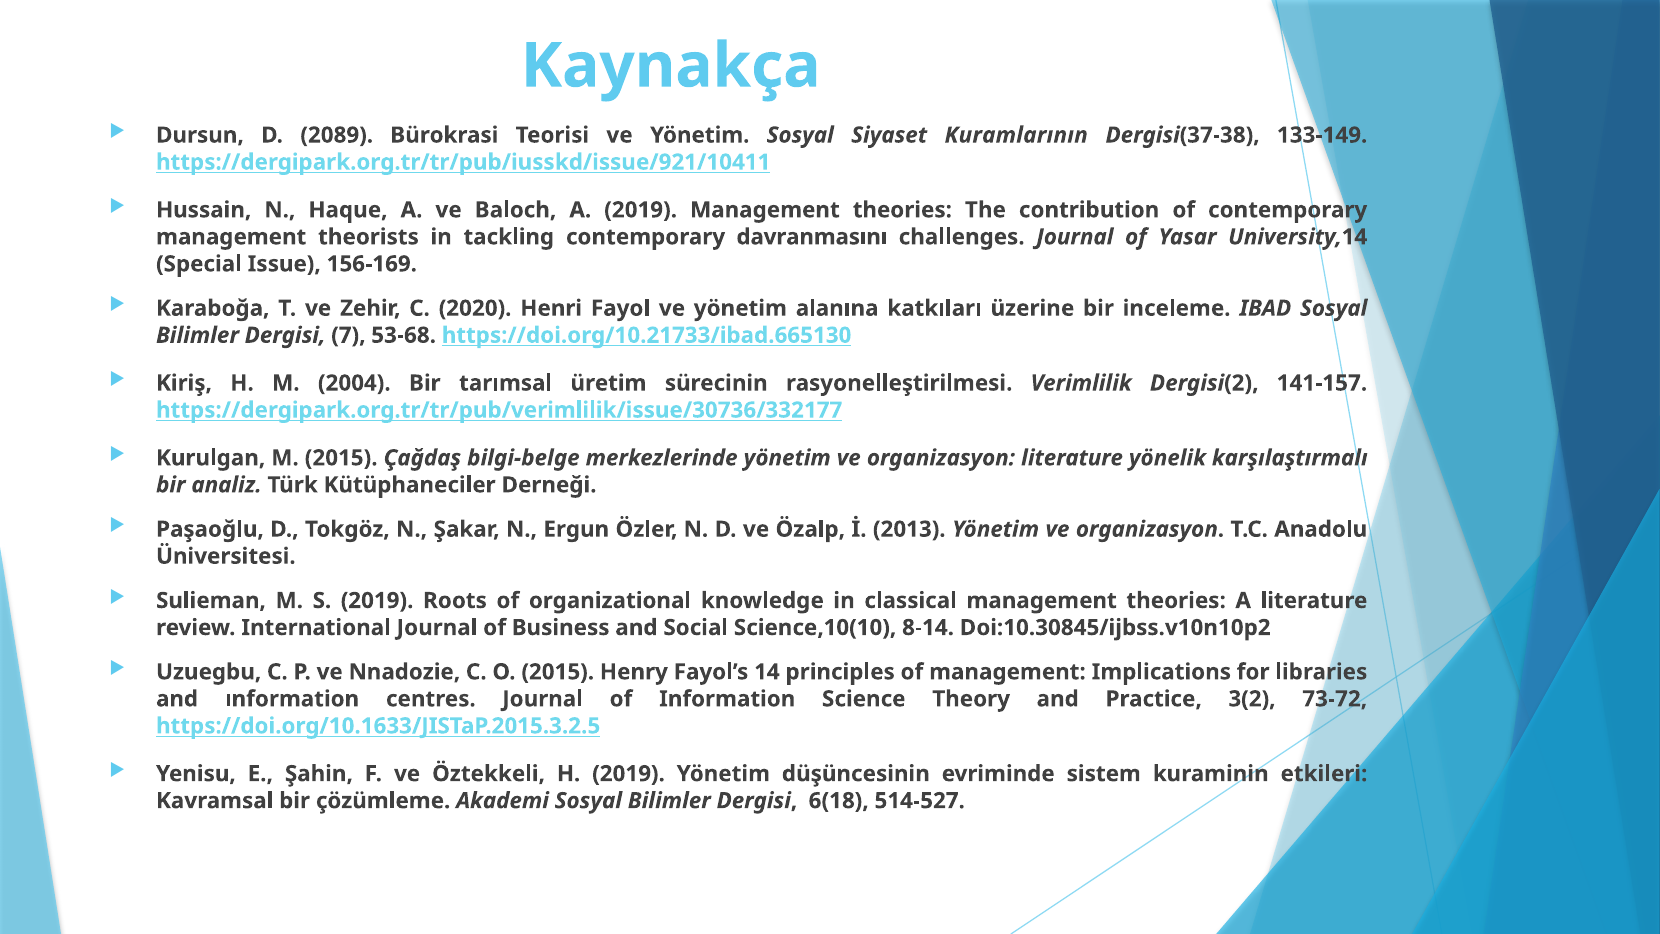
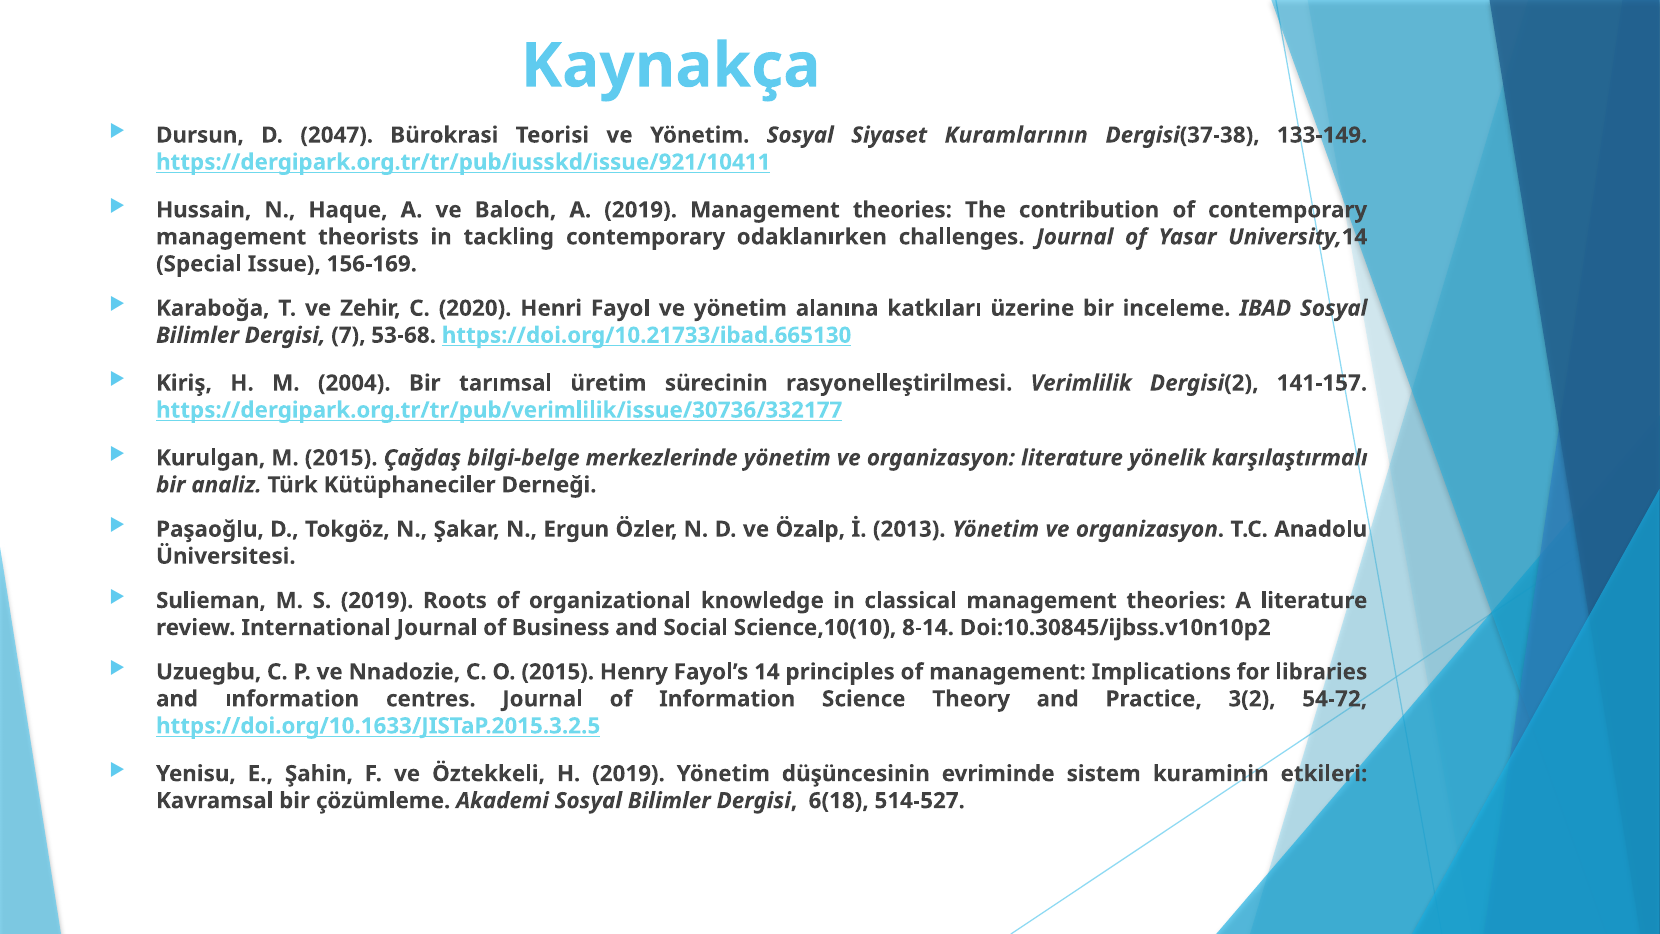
2089: 2089 -> 2047 (337, 135)
davranmasını: davranmasını -> odaklanırken (812, 237)
73-72: 73-72 -> 54-72 (1335, 699)
